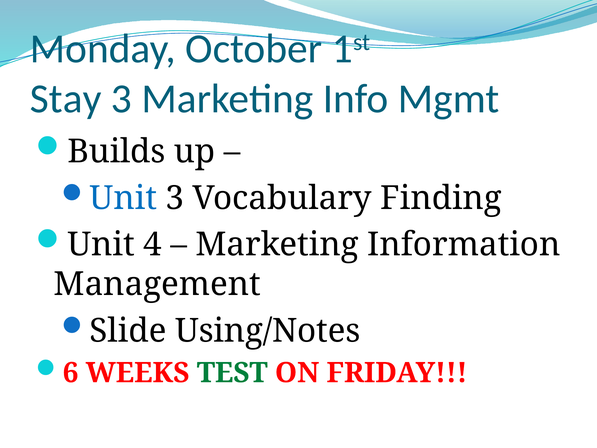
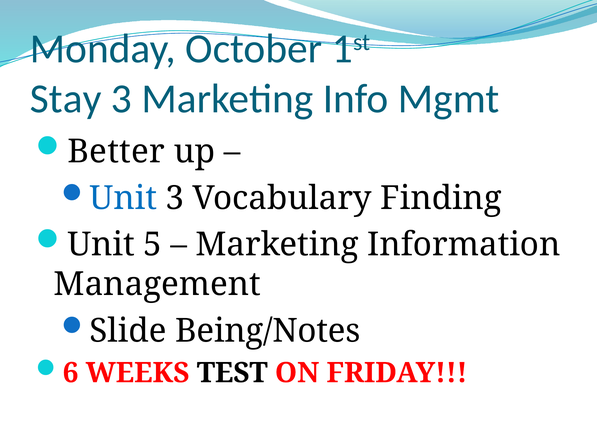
Builds: Builds -> Better (116, 152)
4: 4 -> 5 (152, 244)
Using/Notes: Using/Notes -> Being/Notes (268, 331)
TEST colour: green -> black (232, 373)
